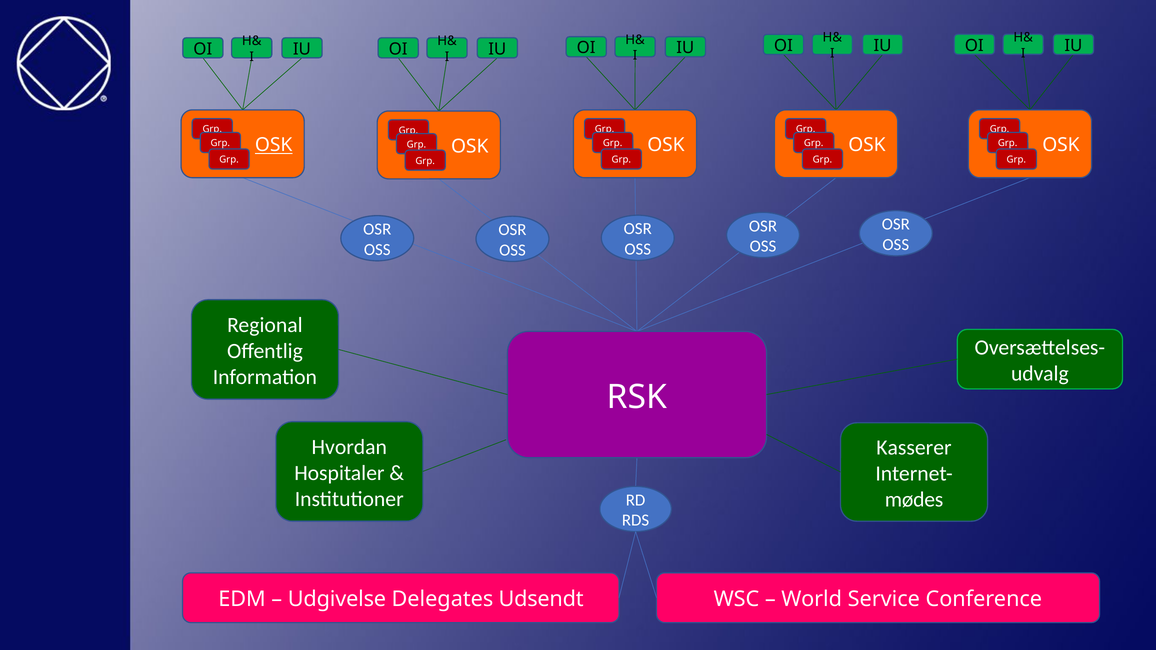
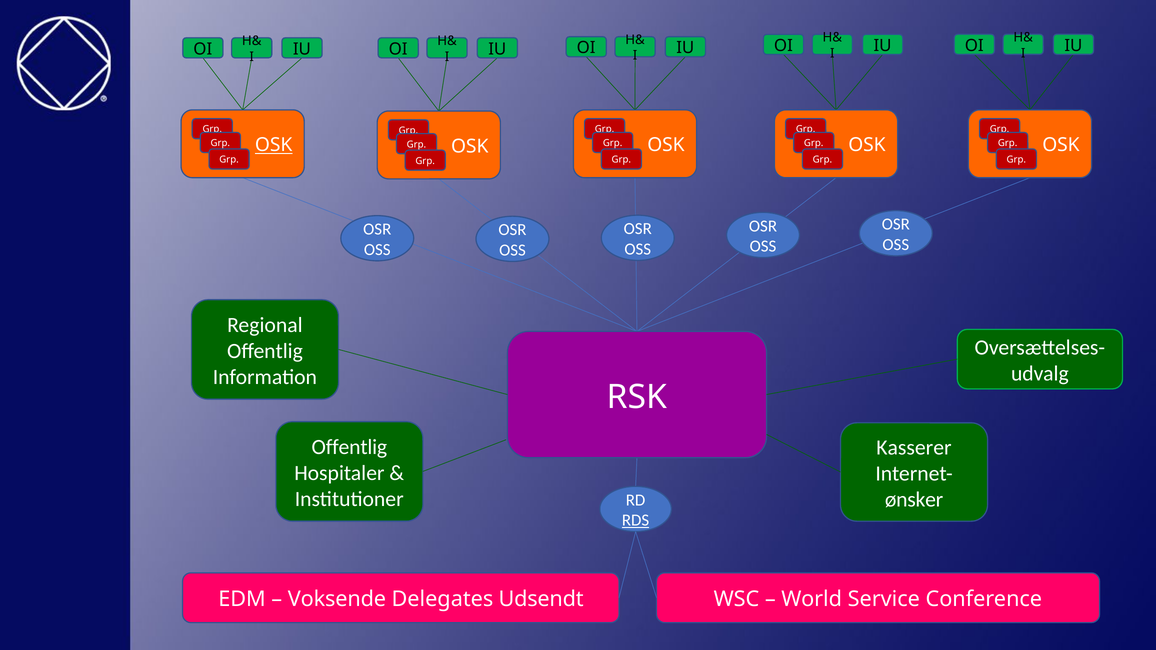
Hvordan: Hvordan -> Offentlig (349, 447)
mødes: mødes -> ønsker (914, 500)
RDS underline: none -> present (636, 520)
Udgivelse: Udgivelse -> Voksende (337, 599)
